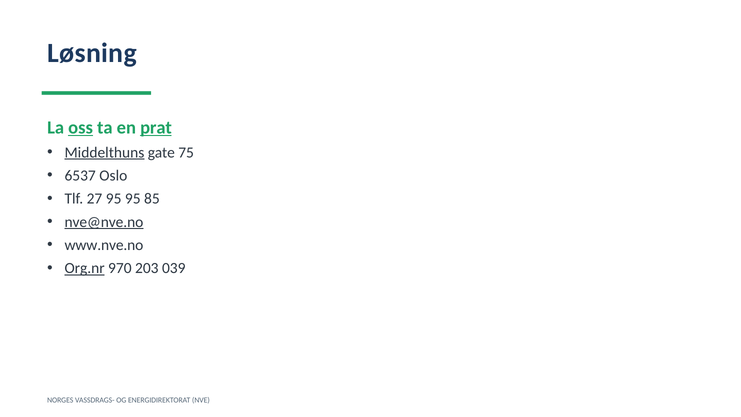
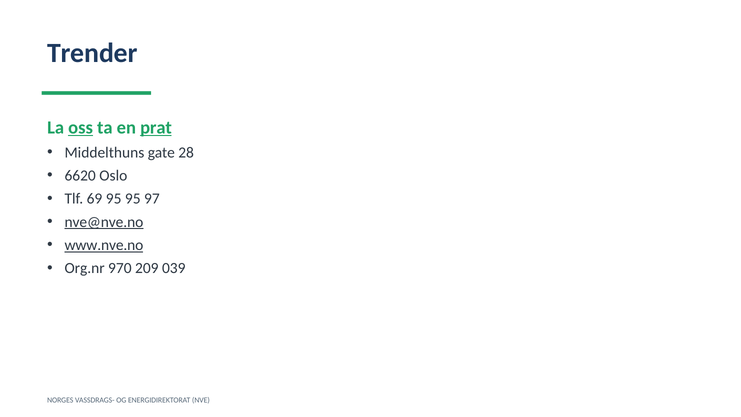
Løsning: Løsning -> Trender (92, 53)
Middelthuns underline: present -> none (104, 152)
75: 75 -> 28 (186, 152)
6537: 6537 -> 6620 (80, 176)
27: 27 -> 69 (94, 199)
85: 85 -> 97 (152, 199)
www.nve.no underline: none -> present (104, 245)
Org.nr underline: present -> none (85, 268)
203: 203 -> 209 (147, 268)
